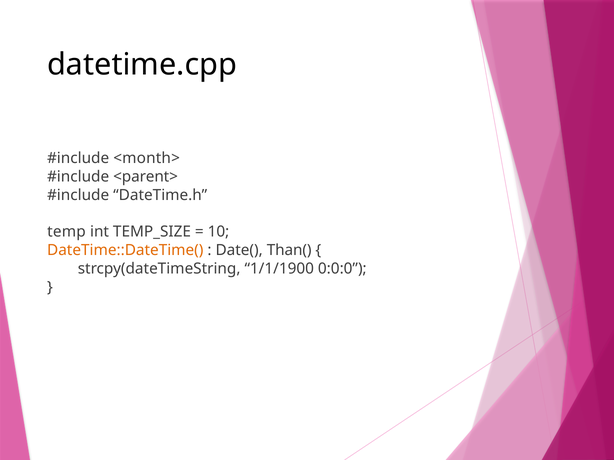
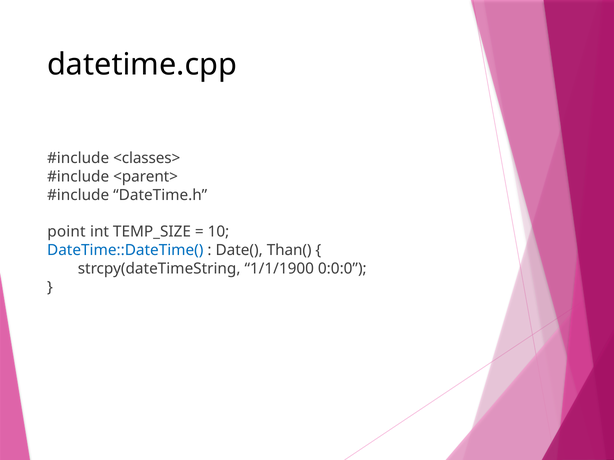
<month>: <month> -> <classes> (147, 158)
temp: temp -> point (66, 232)
DateTime::DateTime( colour: orange -> blue (125, 251)
